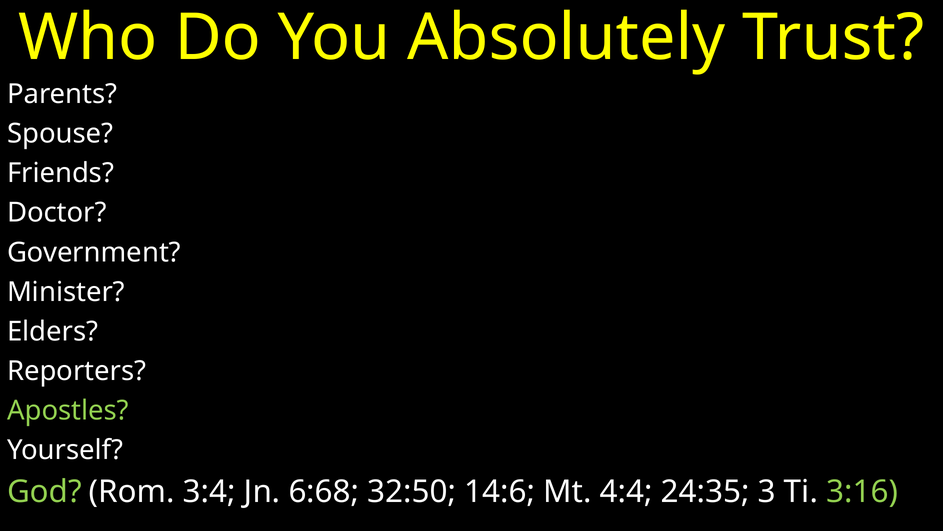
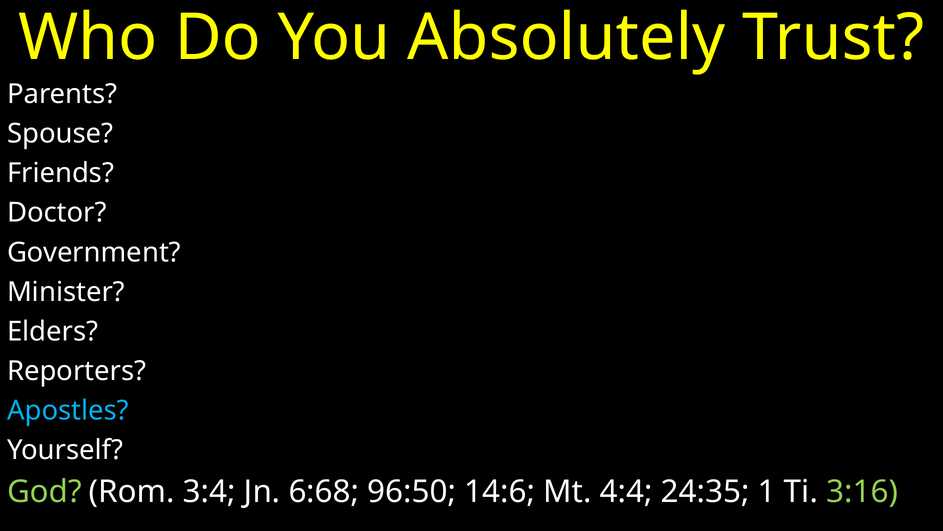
Apostles colour: light green -> light blue (68, 410)
32:50: 32:50 -> 96:50 (412, 491)
3: 3 -> 1 (767, 491)
